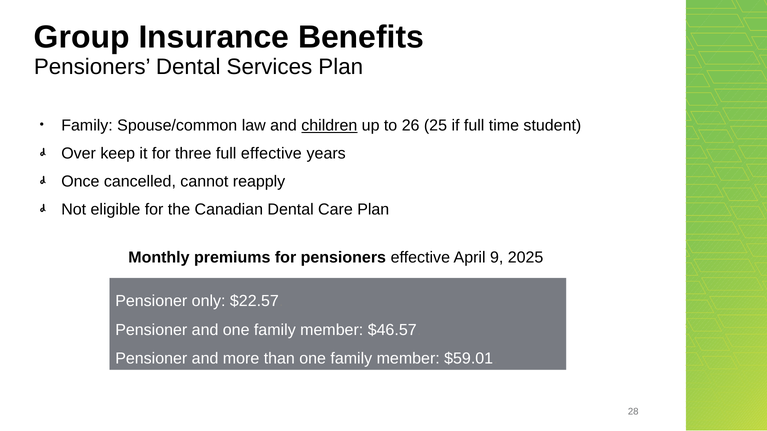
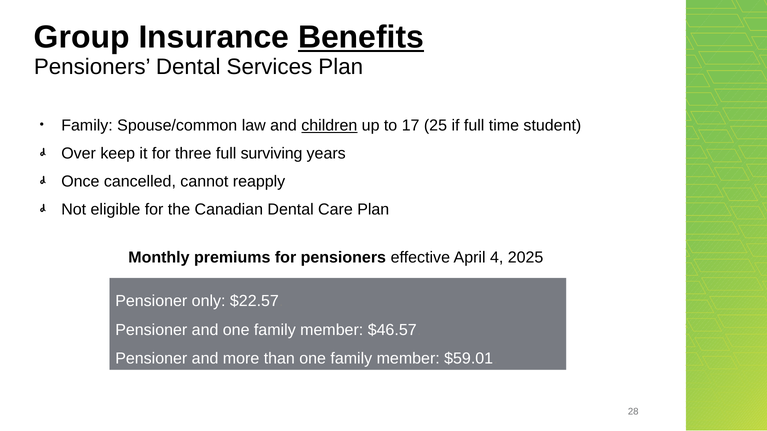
Benefits underline: none -> present (361, 37)
26: 26 -> 17 (411, 126)
full effective: effective -> surviving (272, 154)
9: 9 -> 4 (497, 258)
